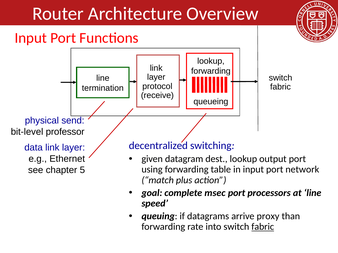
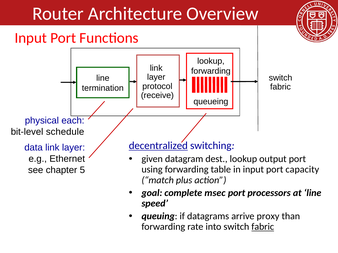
send: send -> each (73, 121)
professor: professor -> schedule (65, 132)
decentralized underline: none -> present (158, 146)
network: network -> capacity (302, 170)
